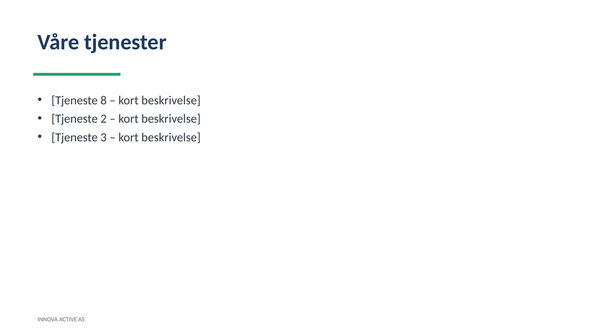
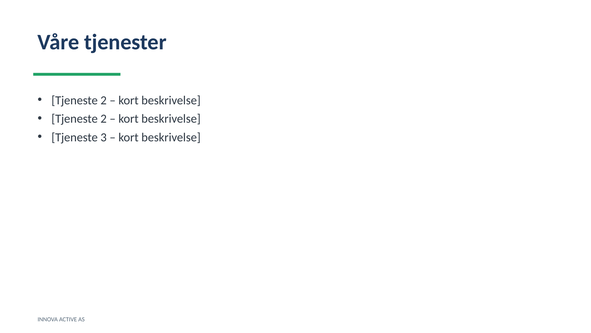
8: 8 -> 2 (104, 100)
